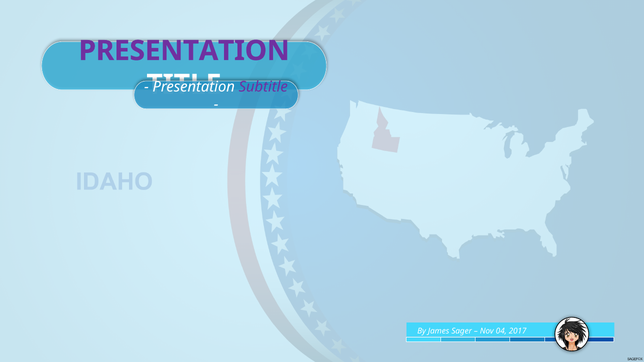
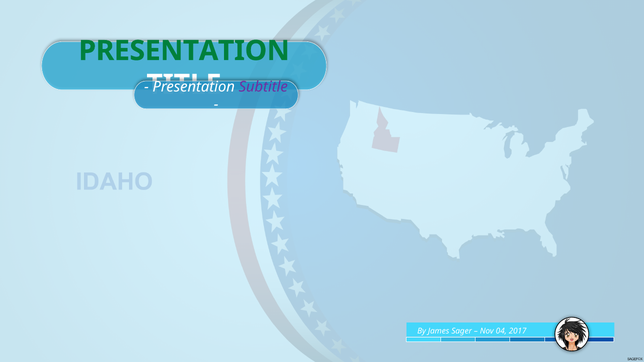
PRESENTATION colour: purple -> green (184, 51)
